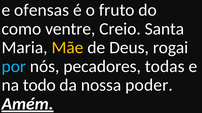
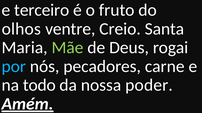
ofensas: ofensas -> terceiro (42, 10)
como: como -> olhos (21, 29)
Mãe colour: yellow -> light green (67, 48)
todas: todas -> carne (165, 67)
